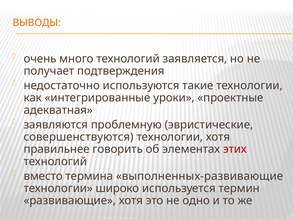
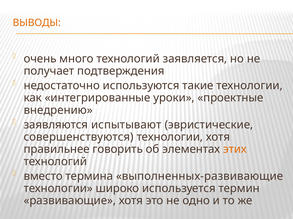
адекватная: адекватная -> внедрению (58, 110)
проблемную: проблемную -> испытывают (126, 125)
этих colour: red -> orange (235, 150)
